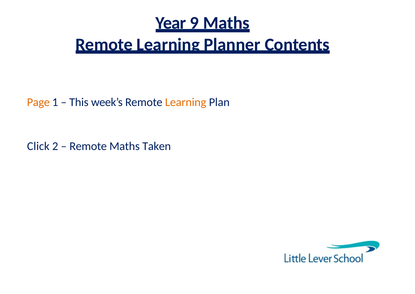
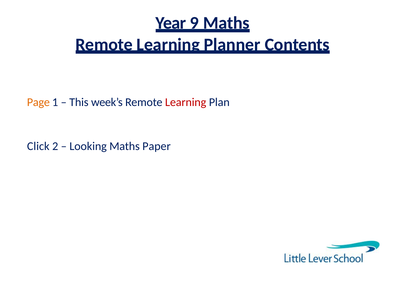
Learning colour: orange -> red (186, 102)
Remote: Remote -> Looking (88, 146)
Taken: Taken -> Paper (157, 146)
